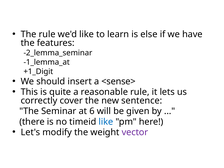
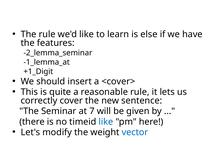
<sense>: <sense> -> <cover> (118, 81)
6: 6 -> 7 (92, 111)
vector colour: purple -> blue (135, 132)
